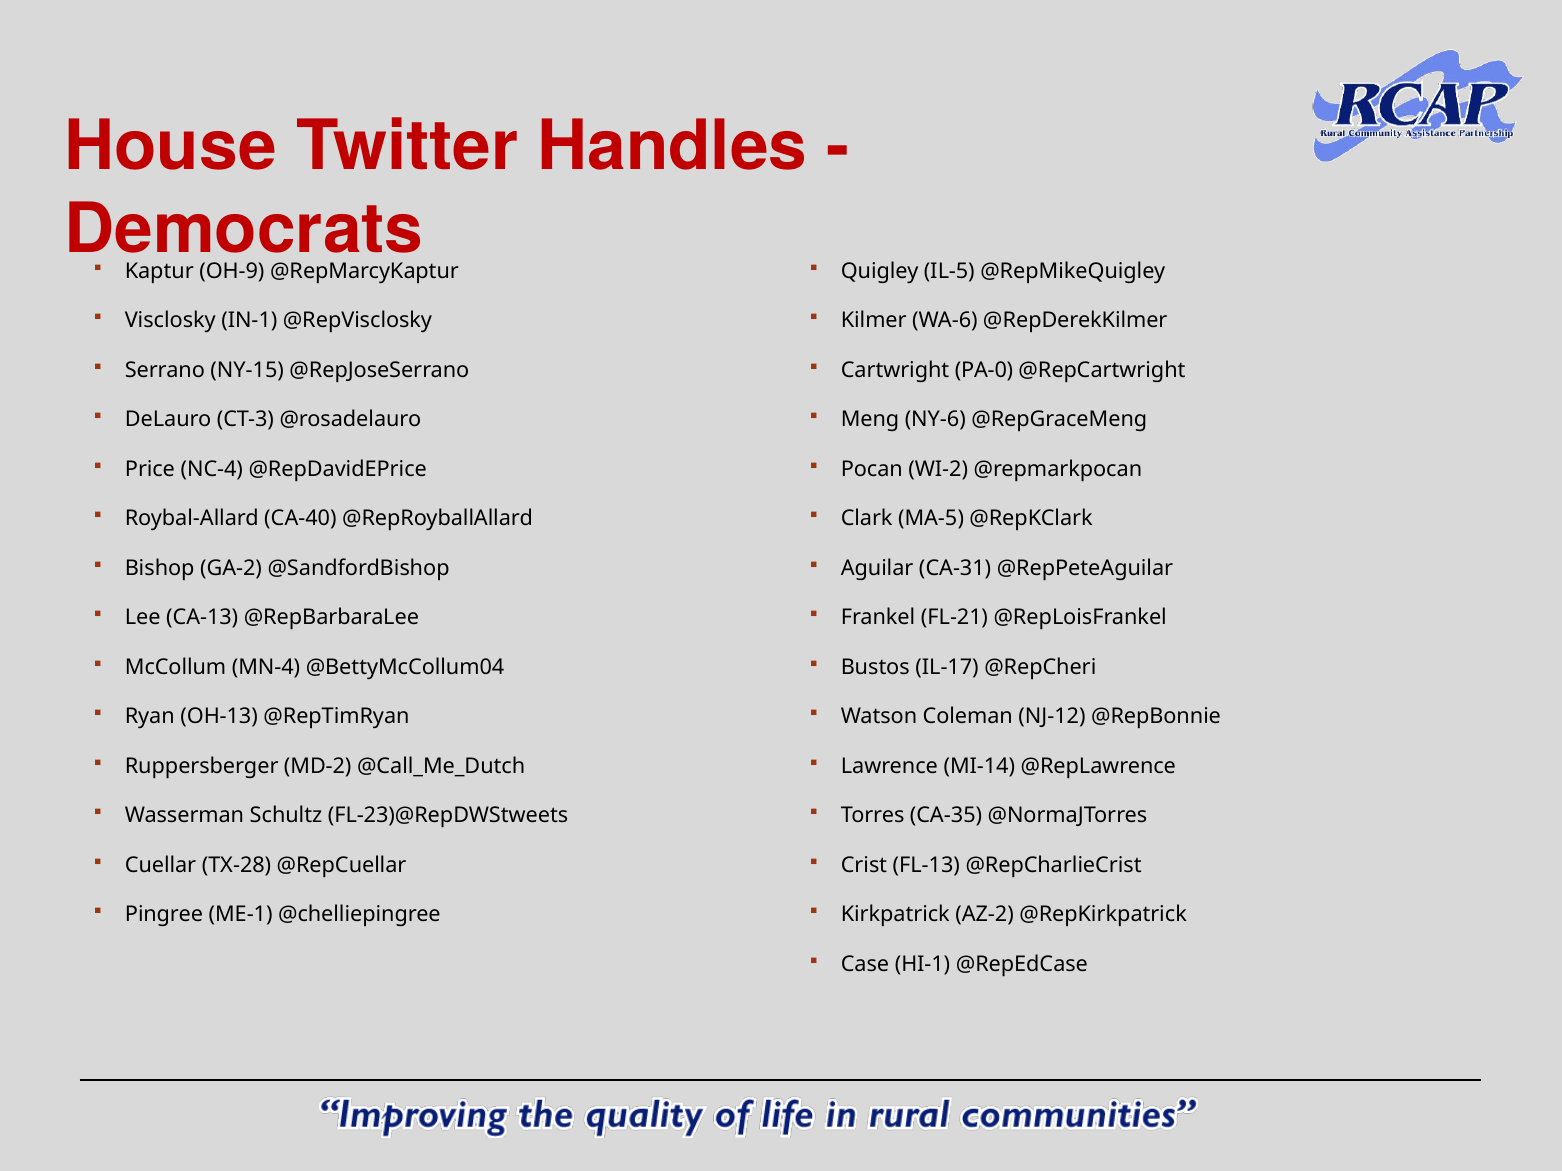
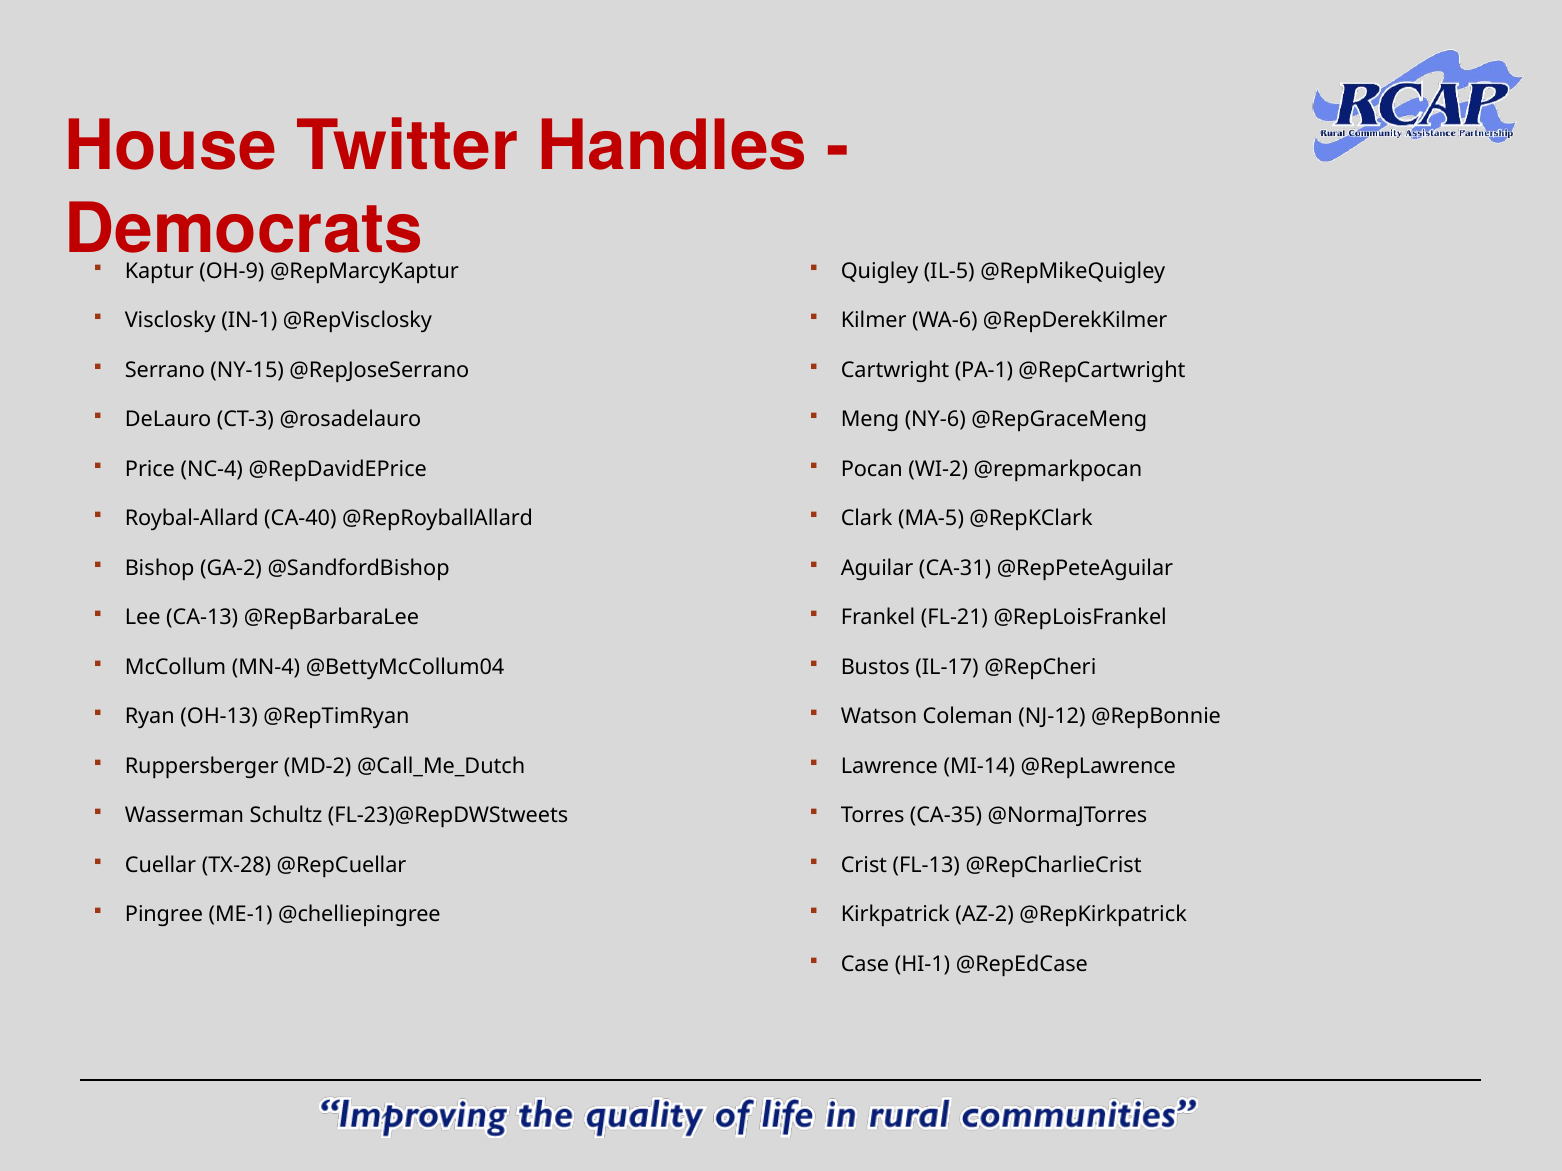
PA-0: PA-0 -> PA-1 (984, 370)
